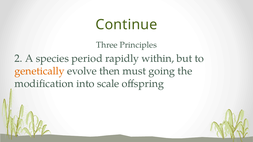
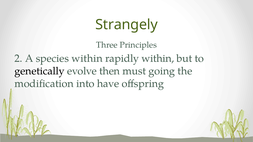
Continue: Continue -> Strangely (127, 25)
species period: period -> within (87, 59)
genetically colour: orange -> black (40, 71)
scale: scale -> have (108, 84)
